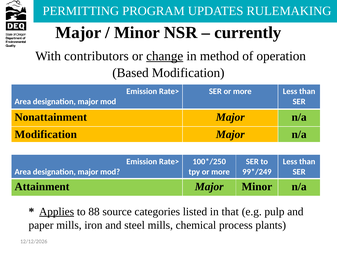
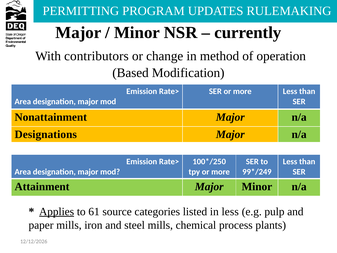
change underline: present -> none (165, 56)
Modification: Modification -> Designations (46, 134)
88: 88 -> 61 (94, 211)
in that: that -> less (230, 211)
